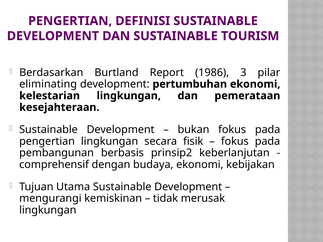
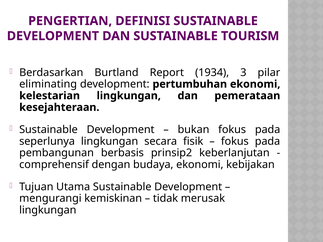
1986: 1986 -> 1934 (212, 73)
pengertian: pengertian -> seperlunya (47, 141)
